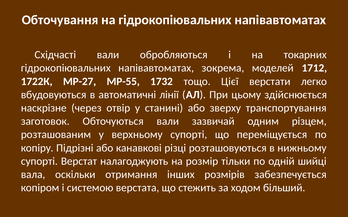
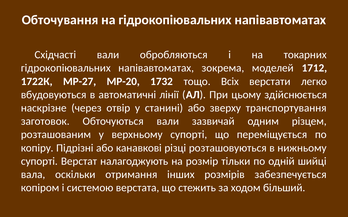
МР-55: МР-55 -> МР-20 (123, 82)
Цієї: Цієї -> Всіх (230, 82)
